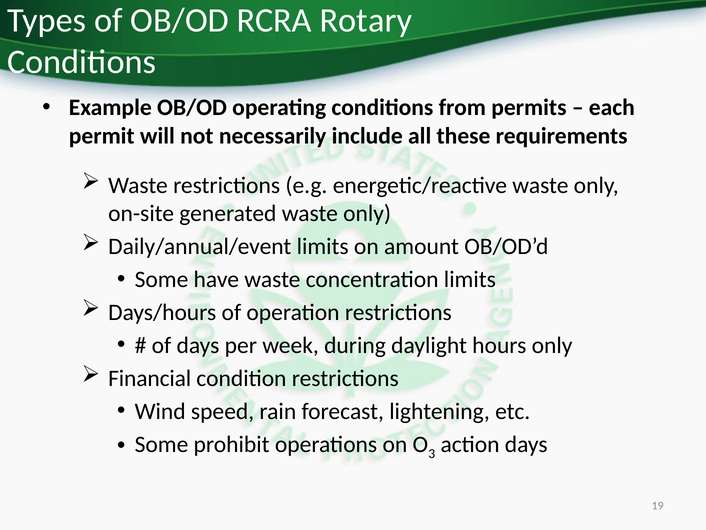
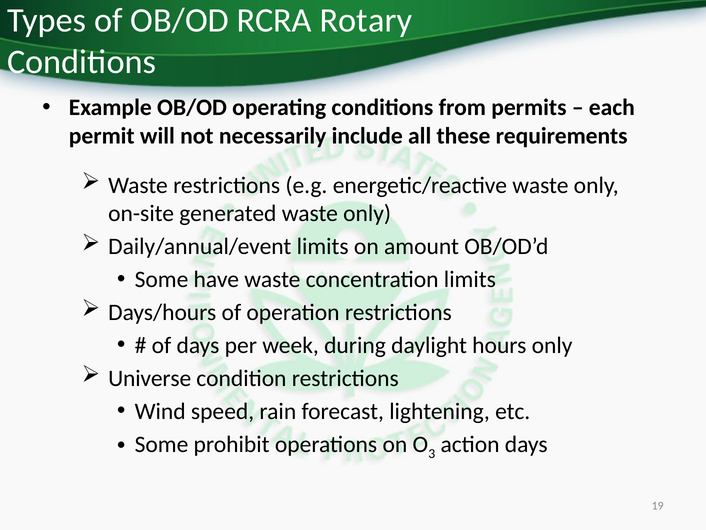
Financial: Financial -> Universe (150, 378)
